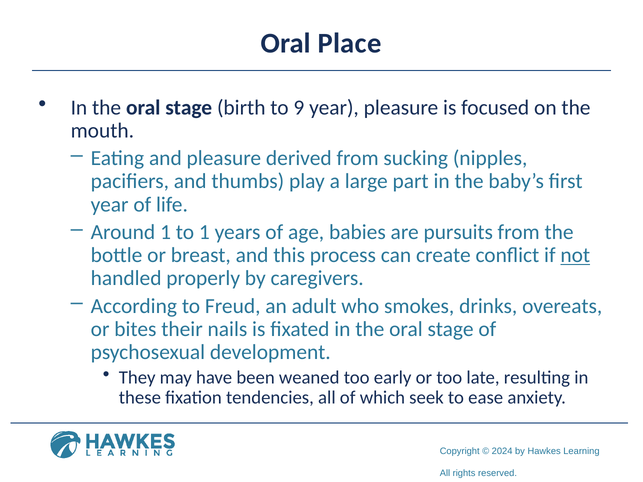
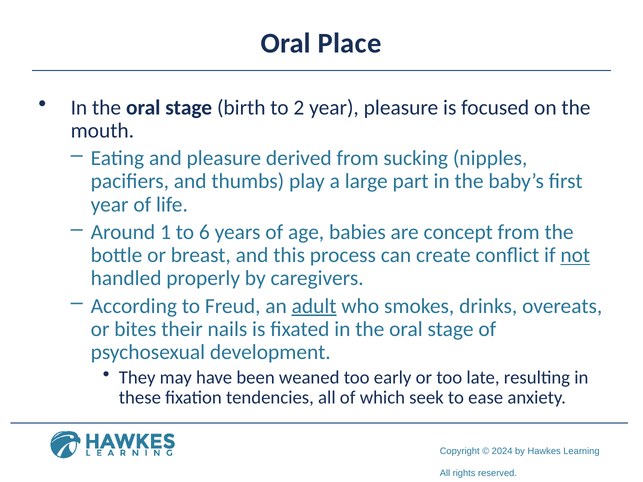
9: 9 -> 2 (299, 108)
to 1: 1 -> 6 (204, 232)
pursuits: pursuits -> concept (458, 232)
adult underline: none -> present (314, 306)
